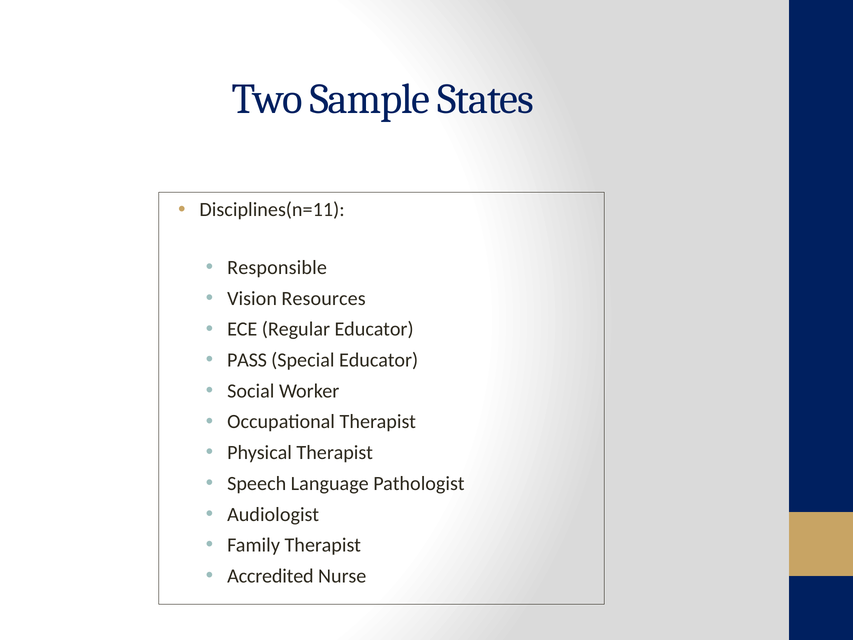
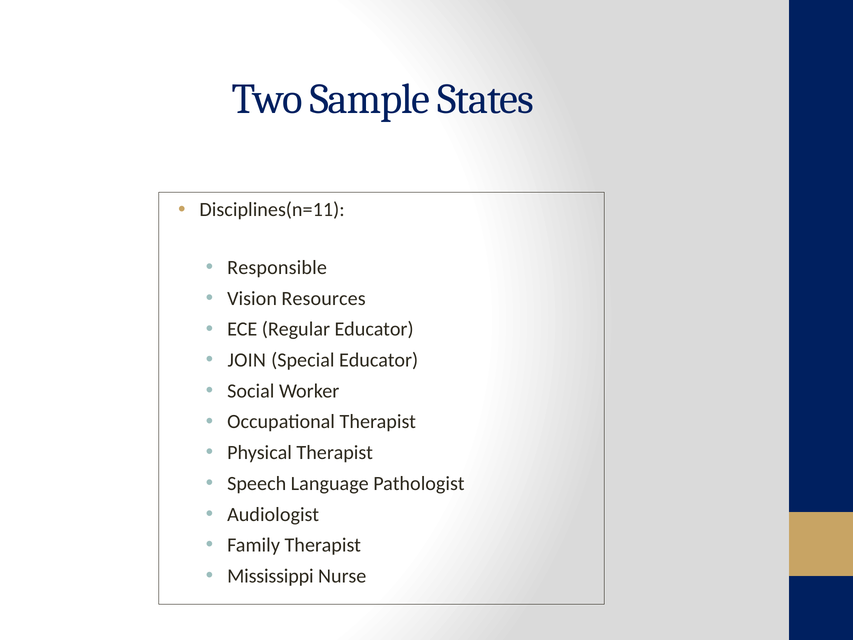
PASS: PASS -> JOIN (247, 360)
Accredited: Accredited -> Mississippi (270, 576)
